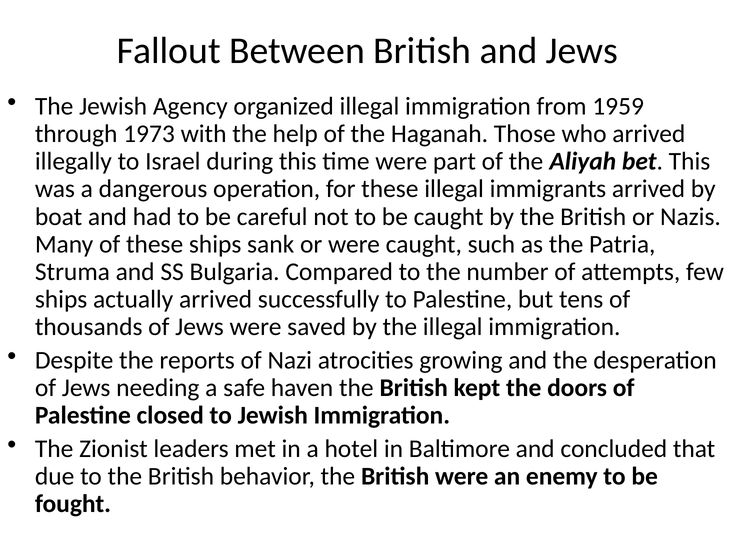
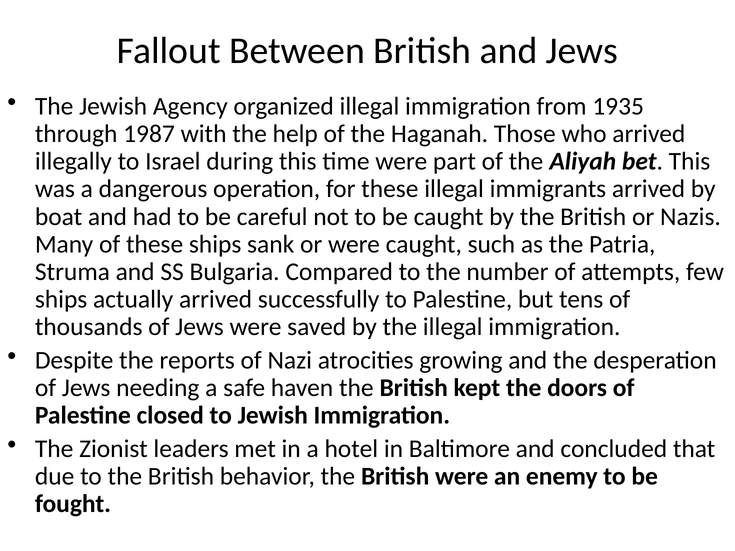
1959: 1959 -> 1935 (618, 107)
1973: 1973 -> 1987 (149, 134)
